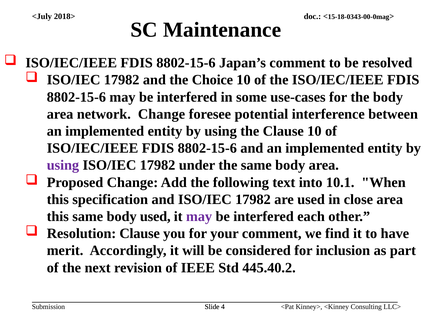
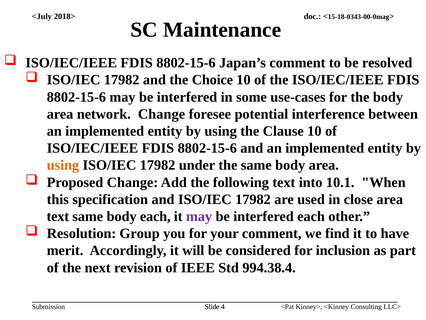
using colour: purple -> orange (63, 165)
this: this -> text (58, 216)
body used: used -> each (155, 216)
Resolution Clause: Clause -> Group (140, 233)
445.40.2: 445.40.2 -> 994.38.4 (269, 267)
